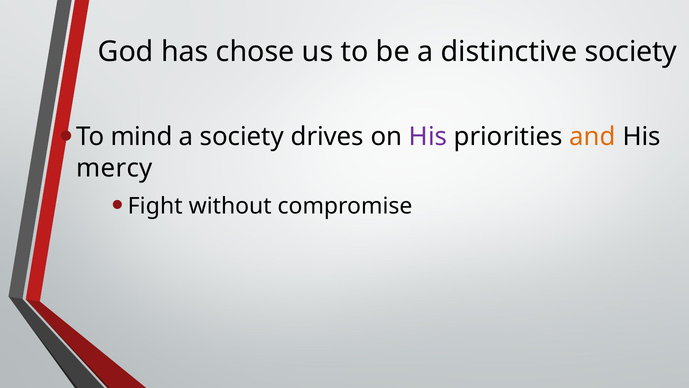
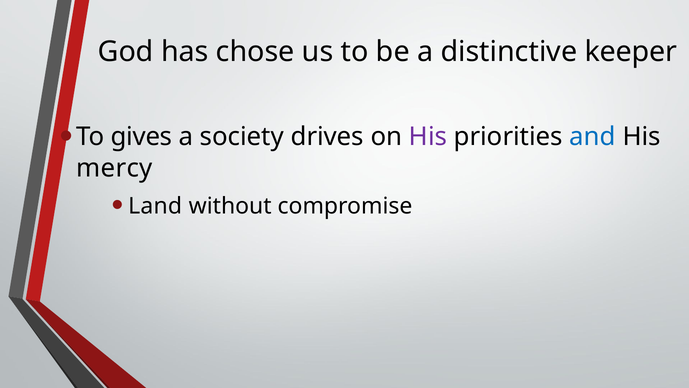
distinctive society: society -> keeper (631, 52)
mind: mind -> gives (141, 137)
and colour: orange -> blue (593, 137)
Fight: Fight -> Land (155, 206)
